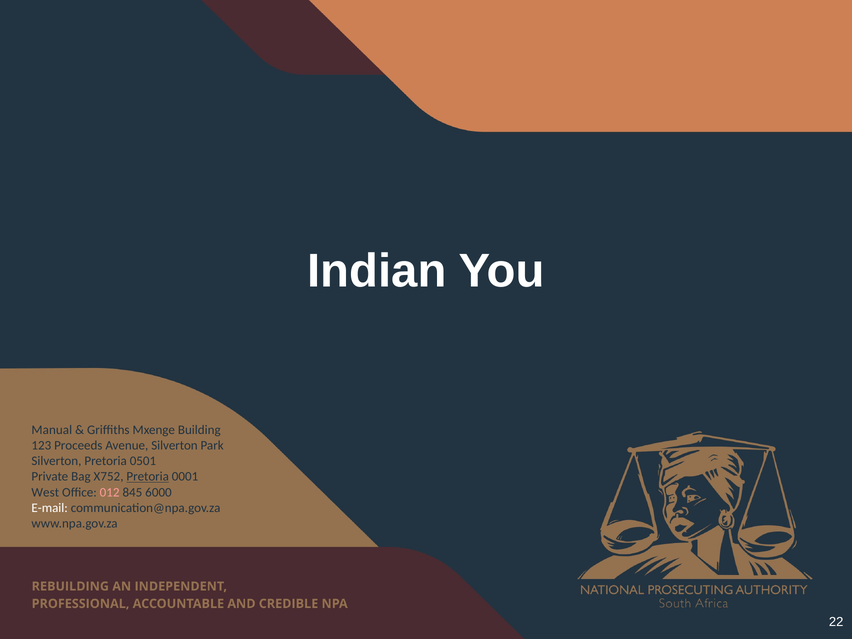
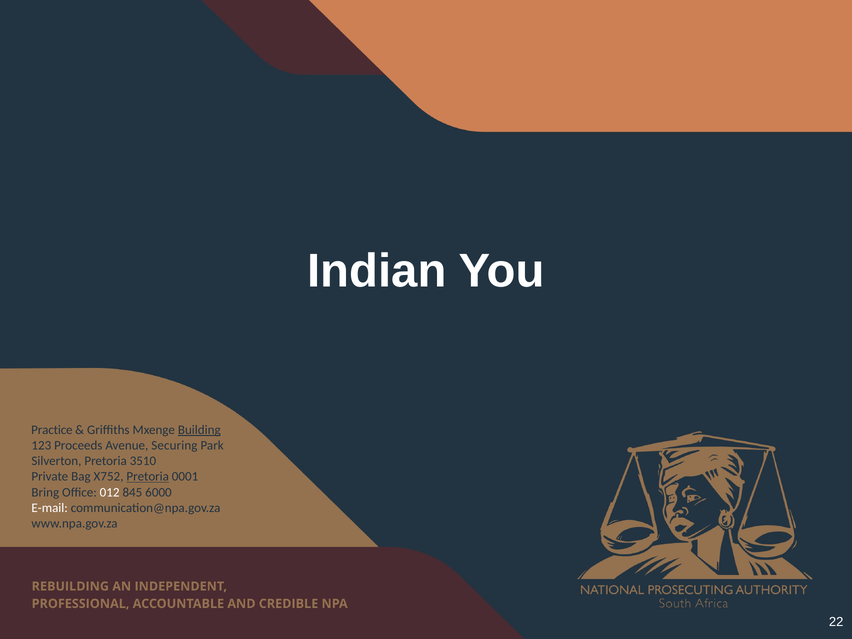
Manual: Manual -> Practice (52, 430)
Building underline: none -> present (199, 430)
Avenue Silverton: Silverton -> Securing (174, 445)
0501: 0501 -> 3510 (143, 461)
West: West -> Bring (45, 492)
012 colour: pink -> white (110, 492)
